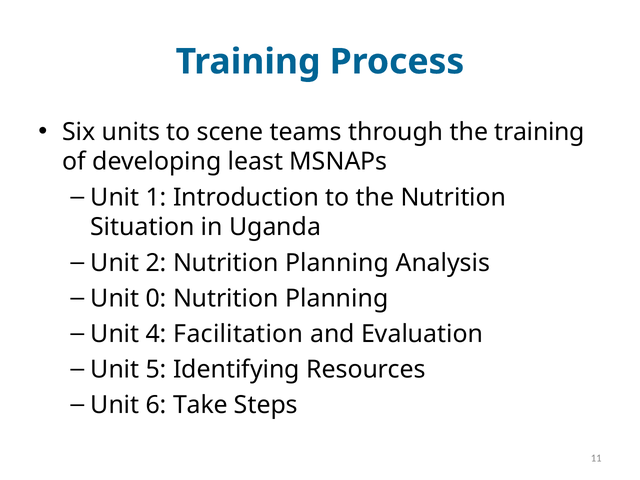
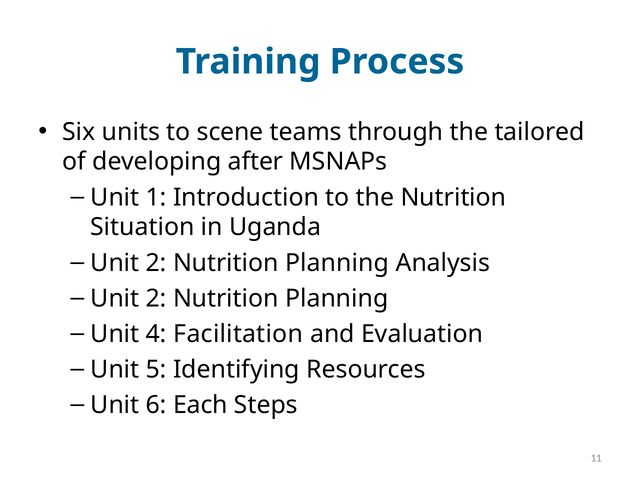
the training: training -> tailored (540, 132)
least: least -> after (256, 162)
0: 0 -> 2 (156, 298)
Take: Take -> Each (200, 405)
